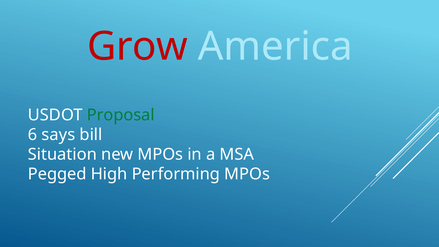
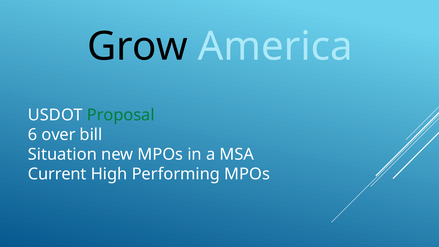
Grow colour: red -> black (137, 47)
says: says -> over (59, 135)
Pegged: Pegged -> Current (57, 174)
